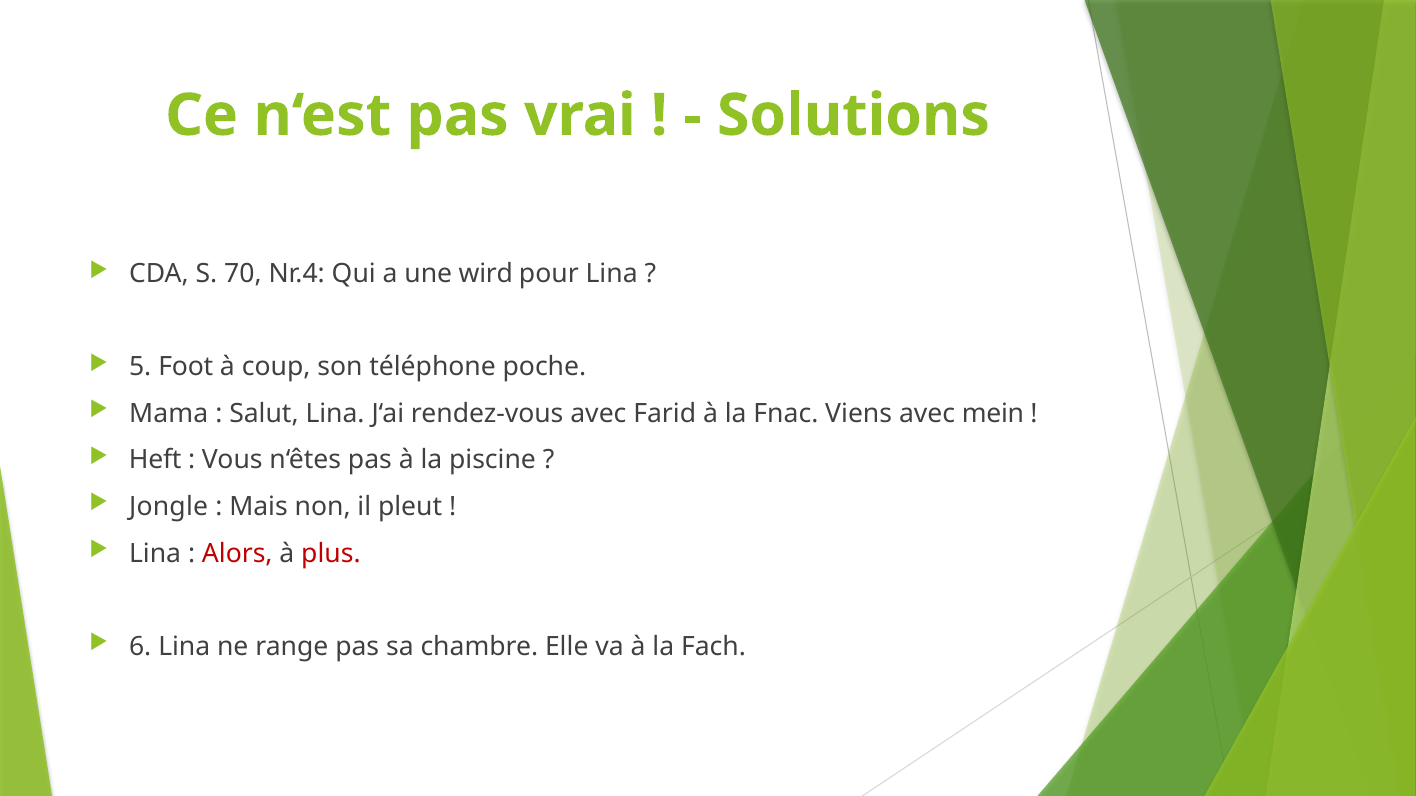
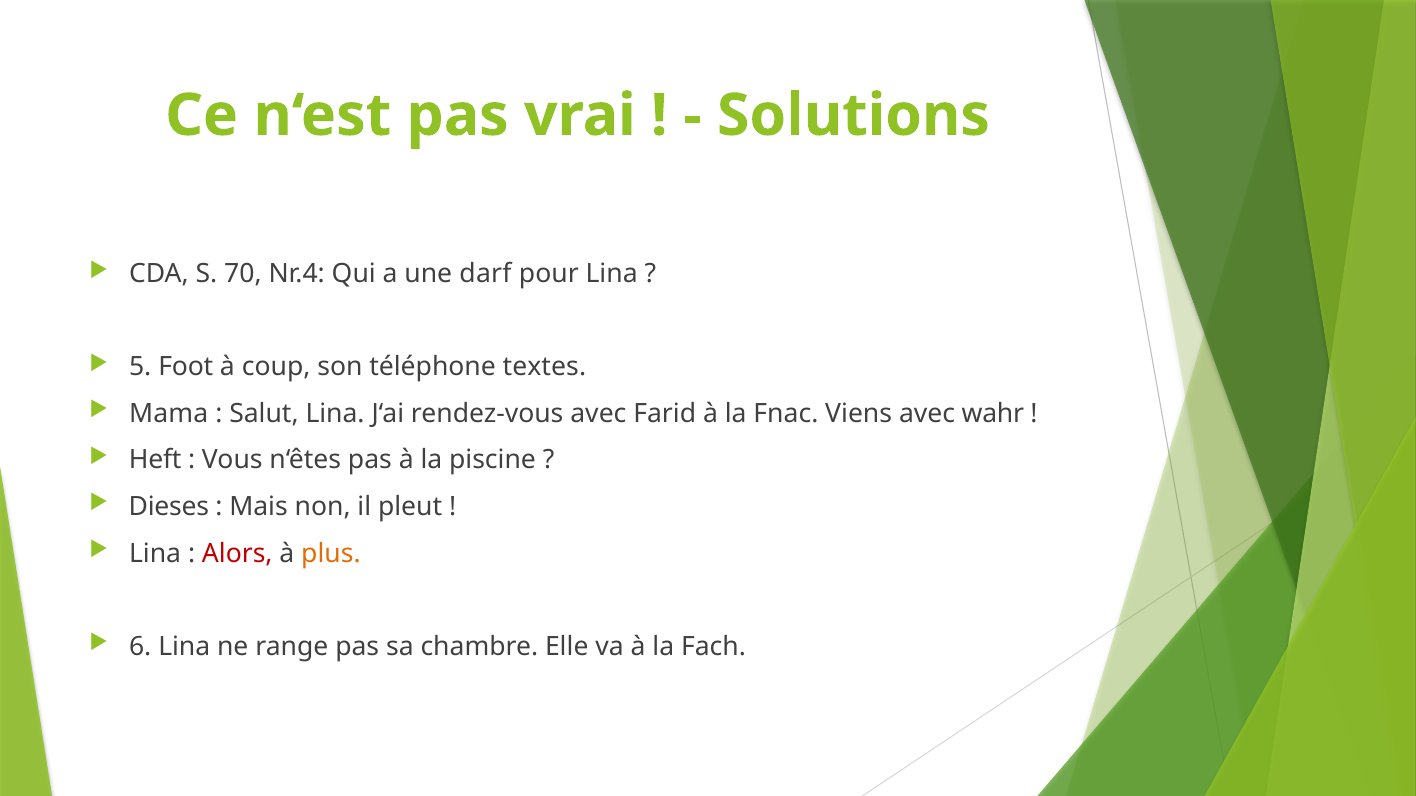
wird: wird -> darf (486, 274)
poche: poche -> textes (544, 367)
mein: mein -> wahr (993, 414)
Jongle: Jongle -> Dieses (169, 507)
plus colour: red -> orange (331, 554)
